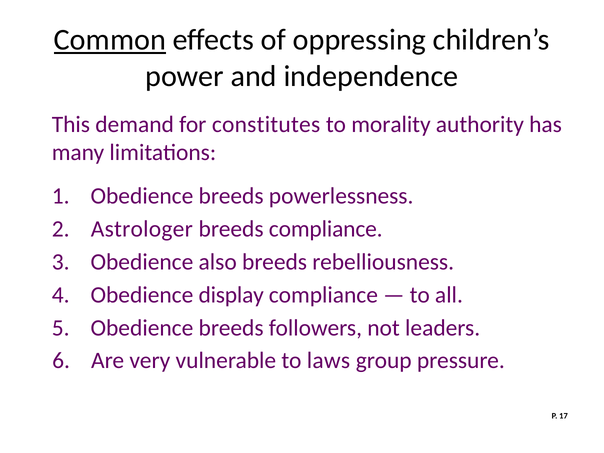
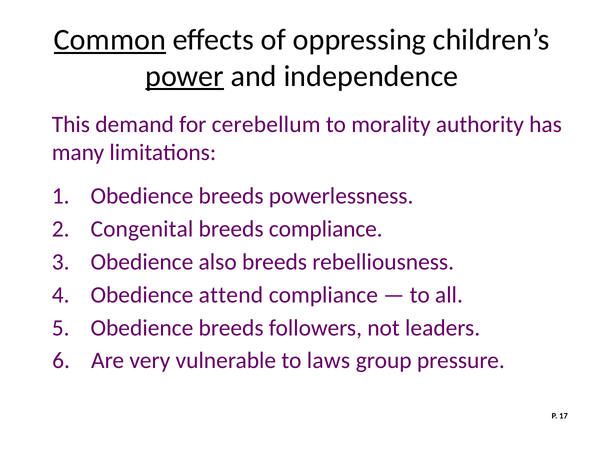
power underline: none -> present (185, 76)
constitutes: constitutes -> cerebellum (266, 124)
Astrologer: Astrologer -> Congenital (142, 229)
display: display -> attend (231, 295)
